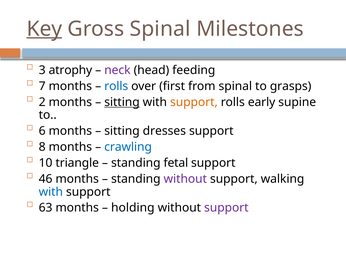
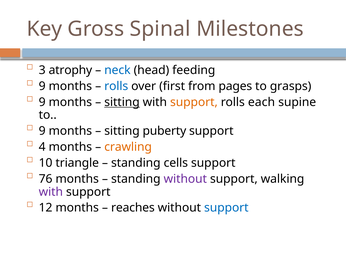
Key underline: present -> none (44, 29)
neck colour: purple -> blue (117, 70)
7: 7 -> 9 (42, 86)
from spinal: spinal -> pages (235, 86)
2: 2 -> 9 (42, 102)
early: early -> each (261, 102)
6: 6 -> 9 (42, 131)
dresses: dresses -> puberty (164, 131)
8: 8 -> 4 (42, 147)
crawling colour: blue -> orange (128, 147)
fetal: fetal -> cells (176, 163)
46: 46 -> 76 (46, 179)
with colour: blue -> purple (51, 192)
63: 63 -> 12 (46, 208)
holding: holding -> reaches (133, 208)
support colour: purple -> blue (226, 208)
